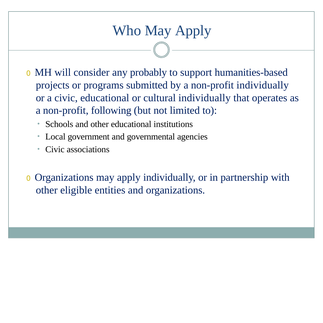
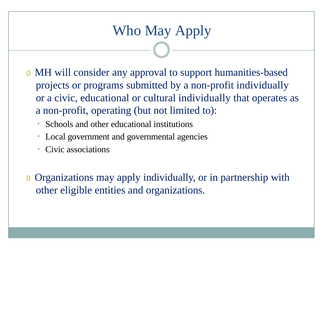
probably: probably -> approval (148, 72)
following: following -> operating (111, 110)
